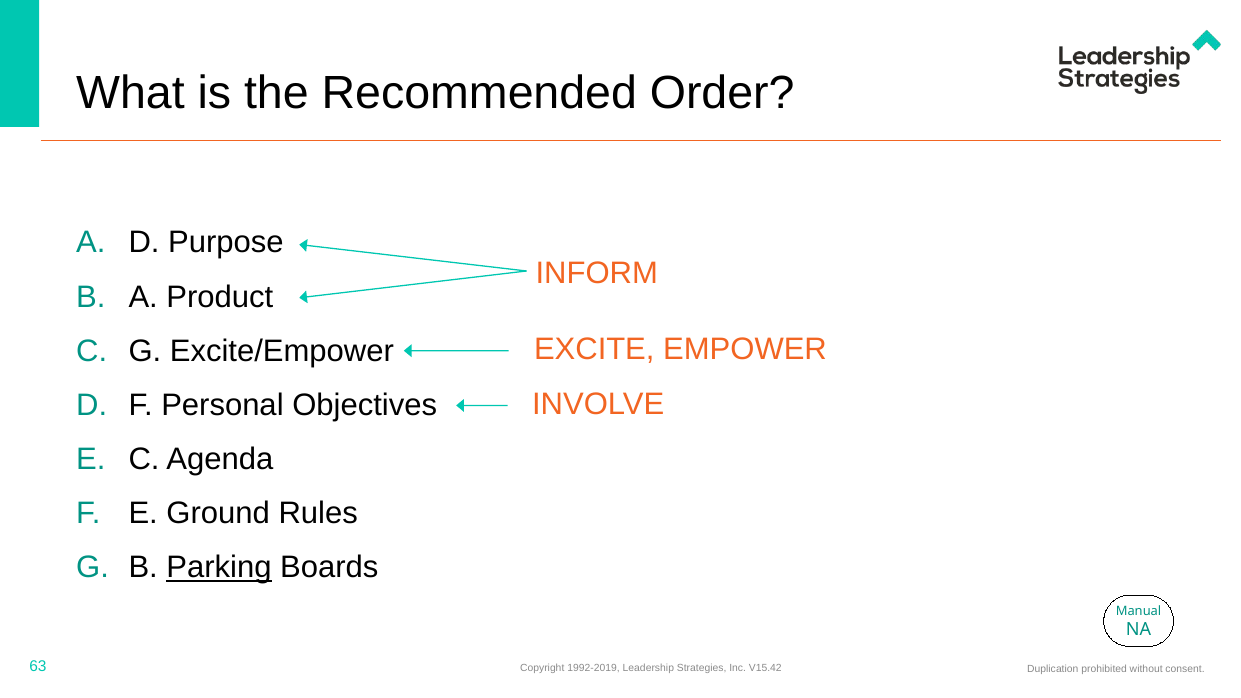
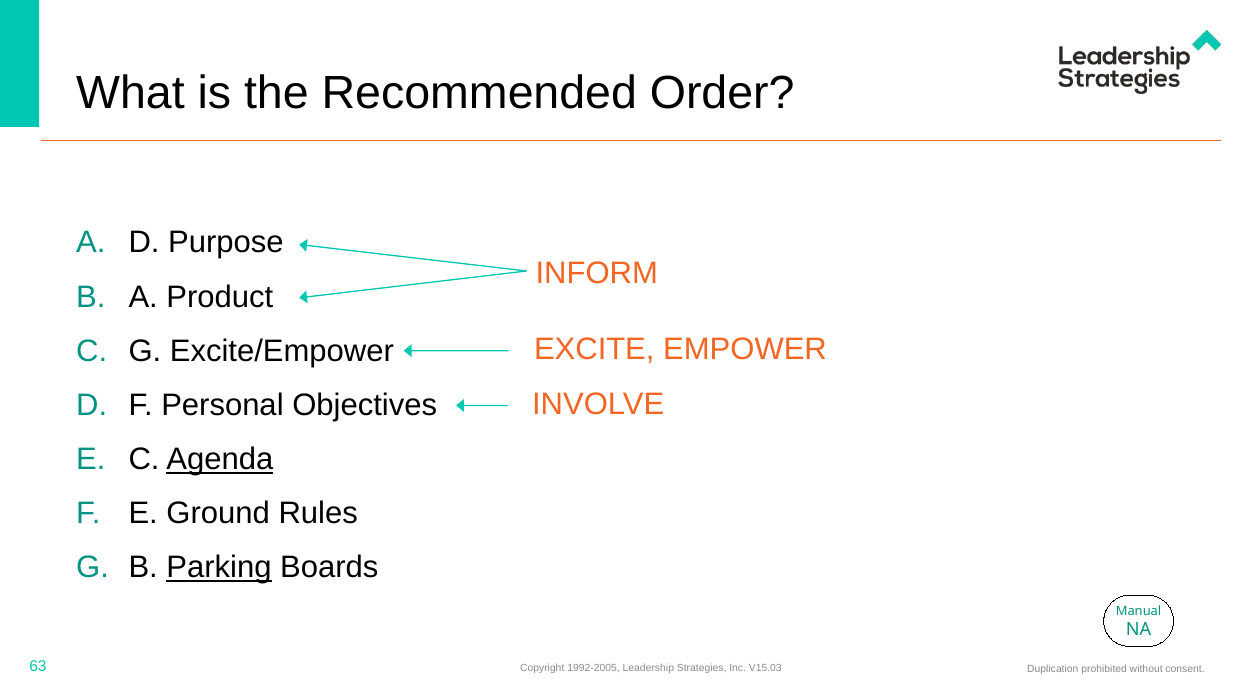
Agenda underline: none -> present (220, 459)
1992-2019: 1992-2019 -> 1992-2005 (594, 668)
V15.42: V15.42 -> V15.03 (765, 668)
